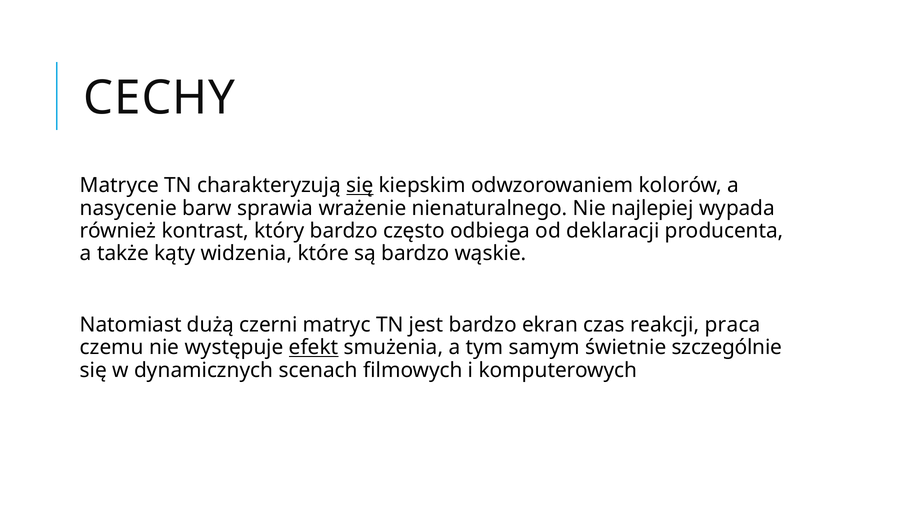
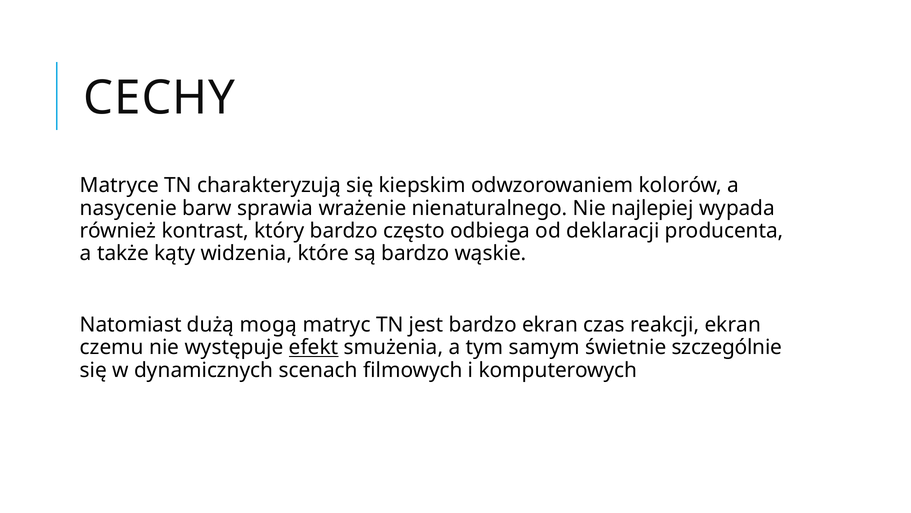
się underline: present -> none (360, 185)
czerni: czerni -> mogą (268, 325)
reakcji praca: praca -> ekran (733, 325)
